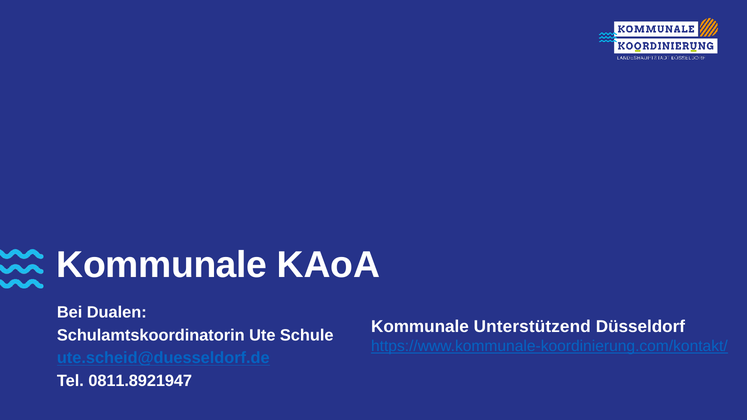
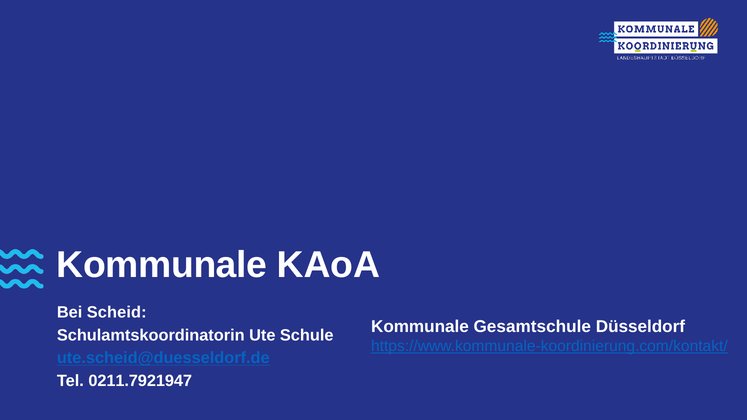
Dualen: Dualen -> Scheid (117, 312)
Unterstützend: Unterstützend -> Gesamtschule (532, 327)
0811.8921947: 0811.8921947 -> 0211.7921947 (140, 381)
